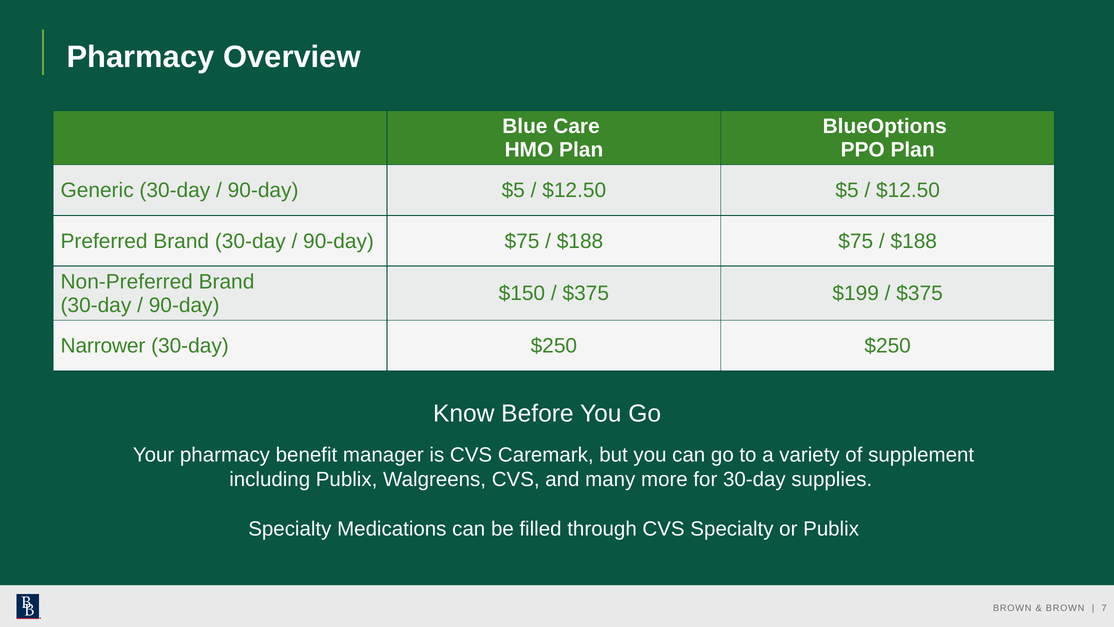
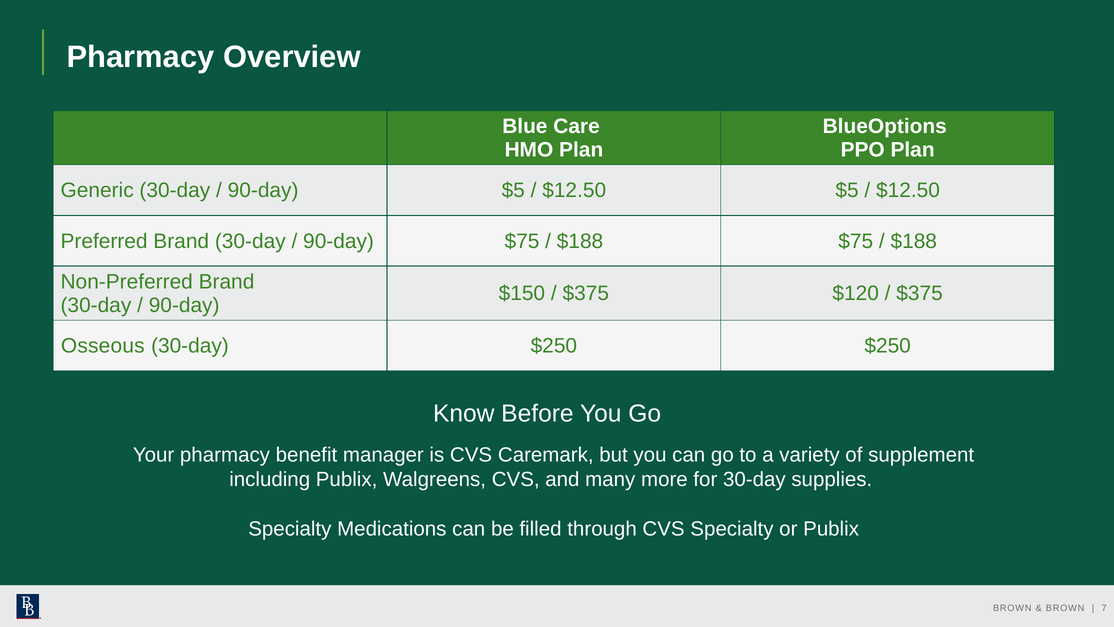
$199: $199 -> $120 (856, 293)
Narrower: Narrower -> Osseous (103, 346)
